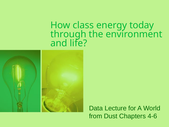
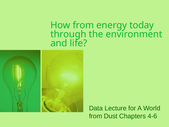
How class: class -> from (83, 25)
